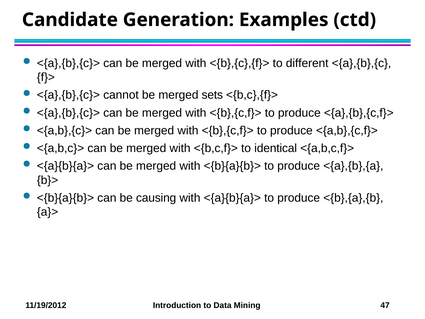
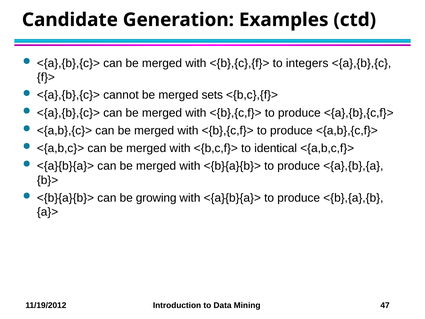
different: different -> integers (307, 63)
causing: causing -> growing (156, 198)
